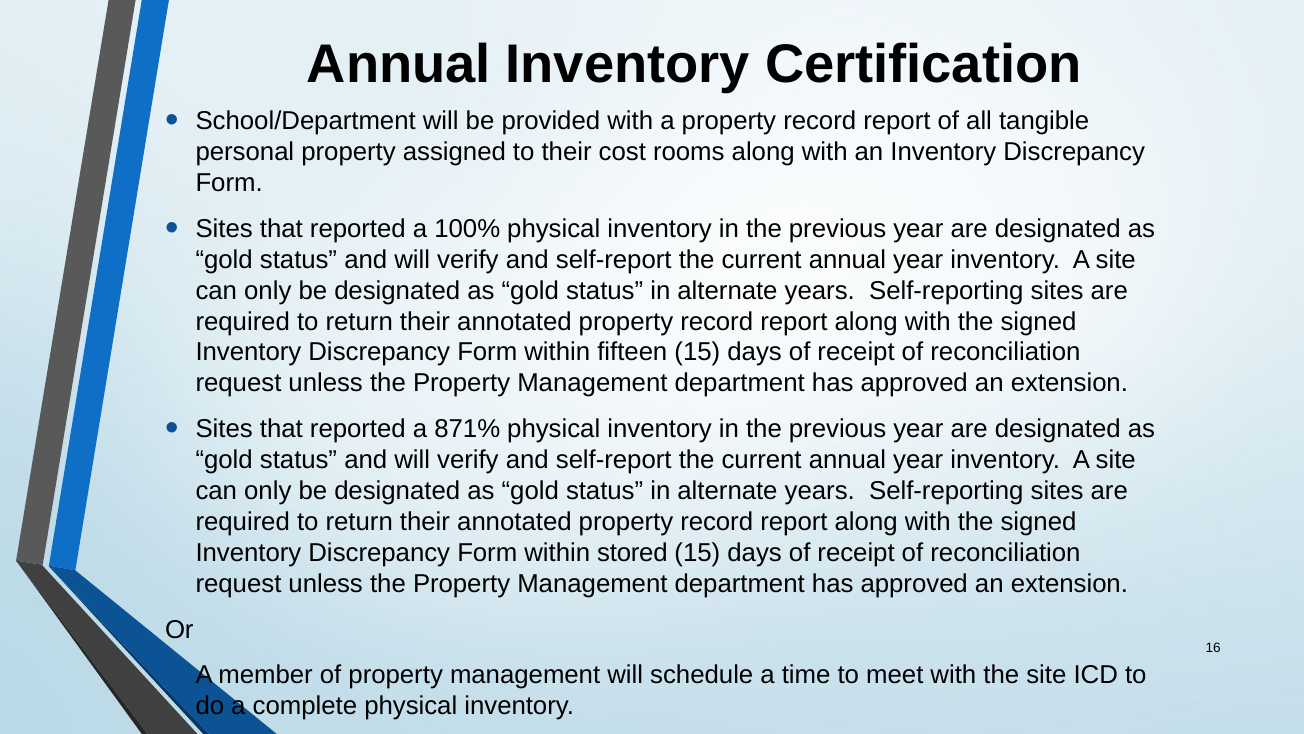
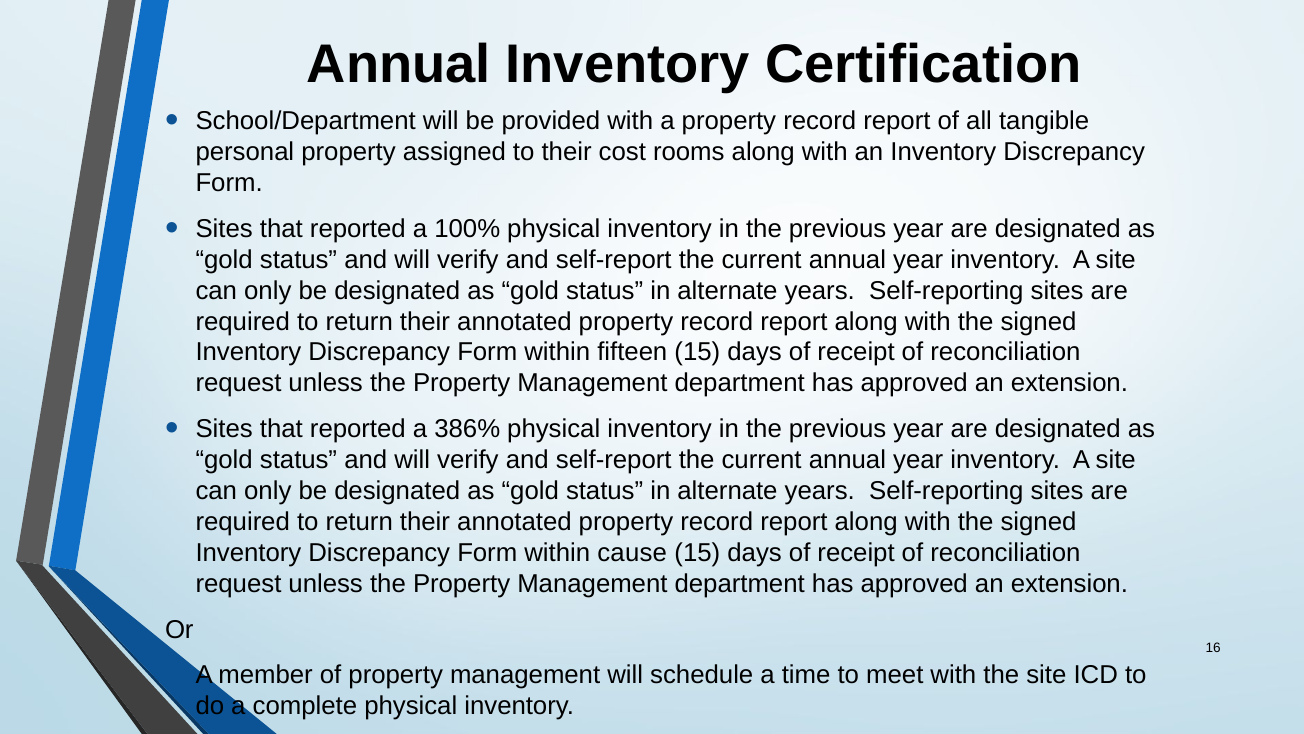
871%: 871% -> 386% (467, 429)
stored: stored -> cause (632, 553)
